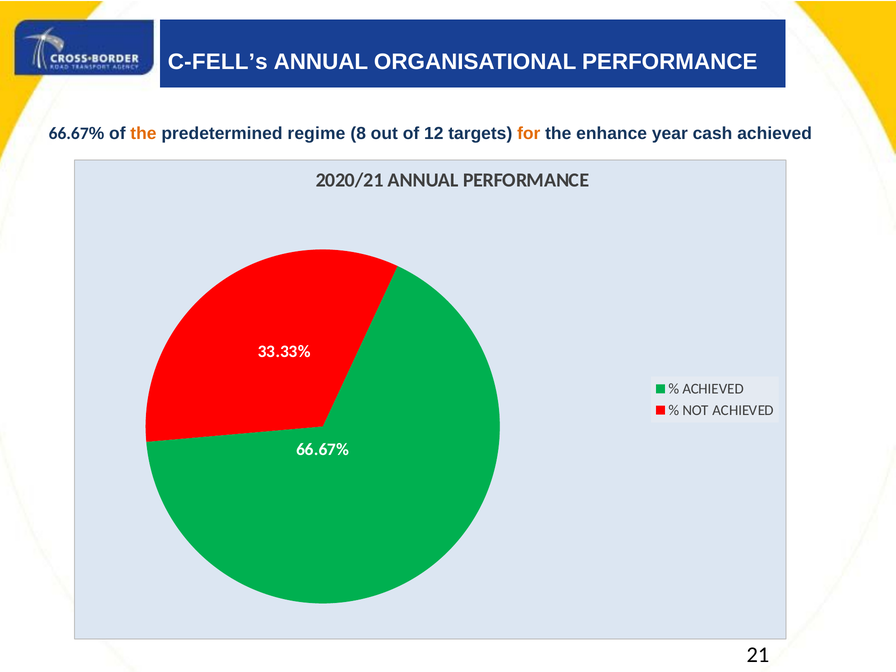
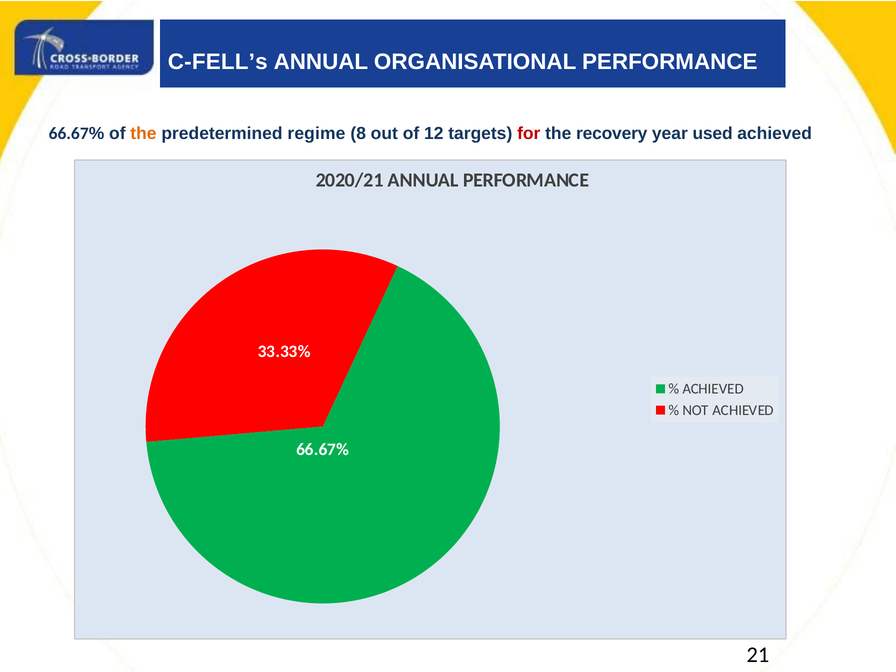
for colour: orange -> red (529, 133)
enhance: enhance -> recovery (612, 133)
cash: cash -> used (713, 133)
